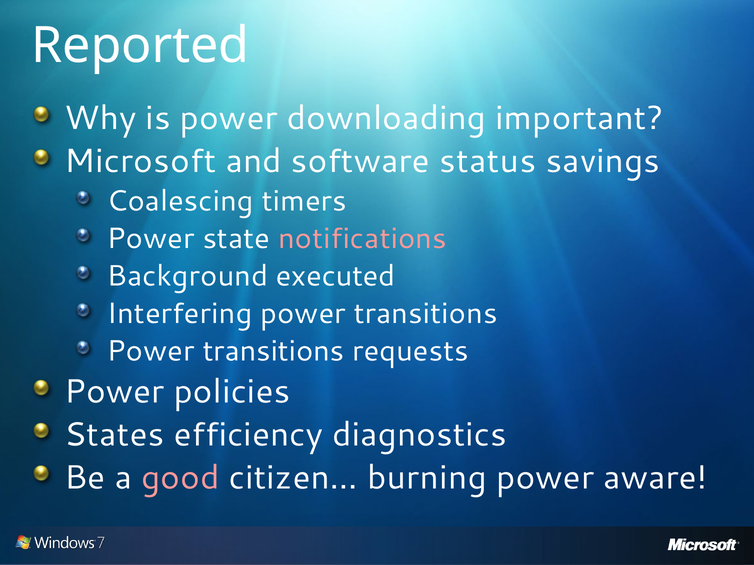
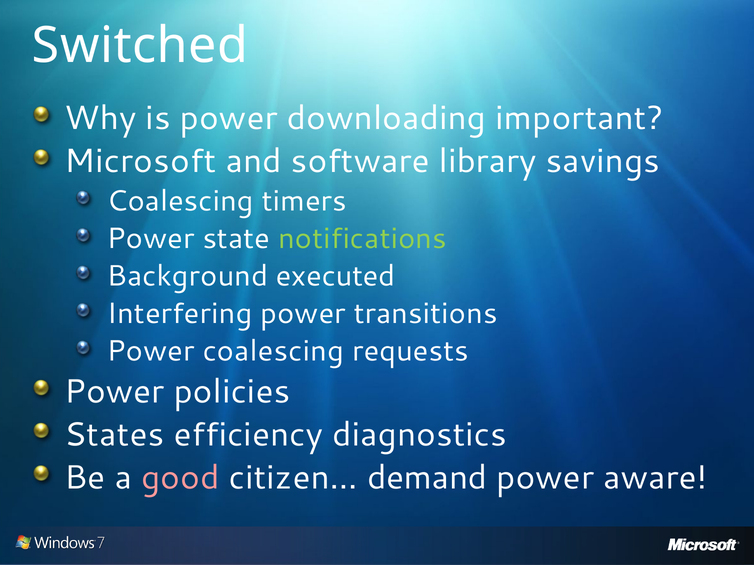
Reported: Reported -> Switched (140, 46)
status: status -> library (488, 161)
notifications colour: pink -> light green (362, 239)
transitions: transitions -> coalescing (273, 351)
burning: burning -> demand (427, 478)
